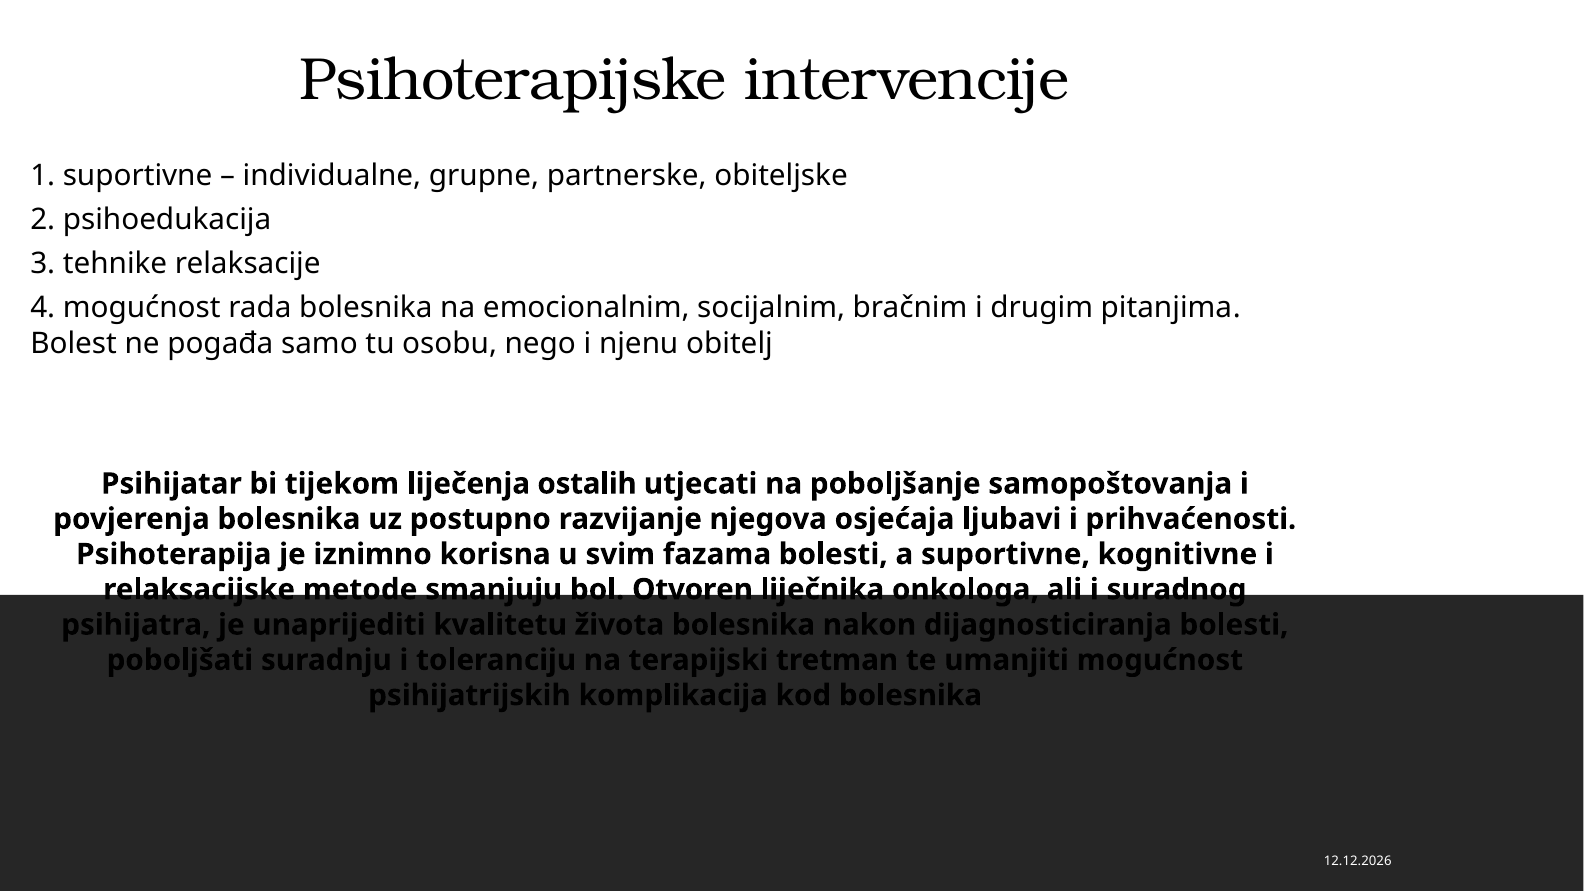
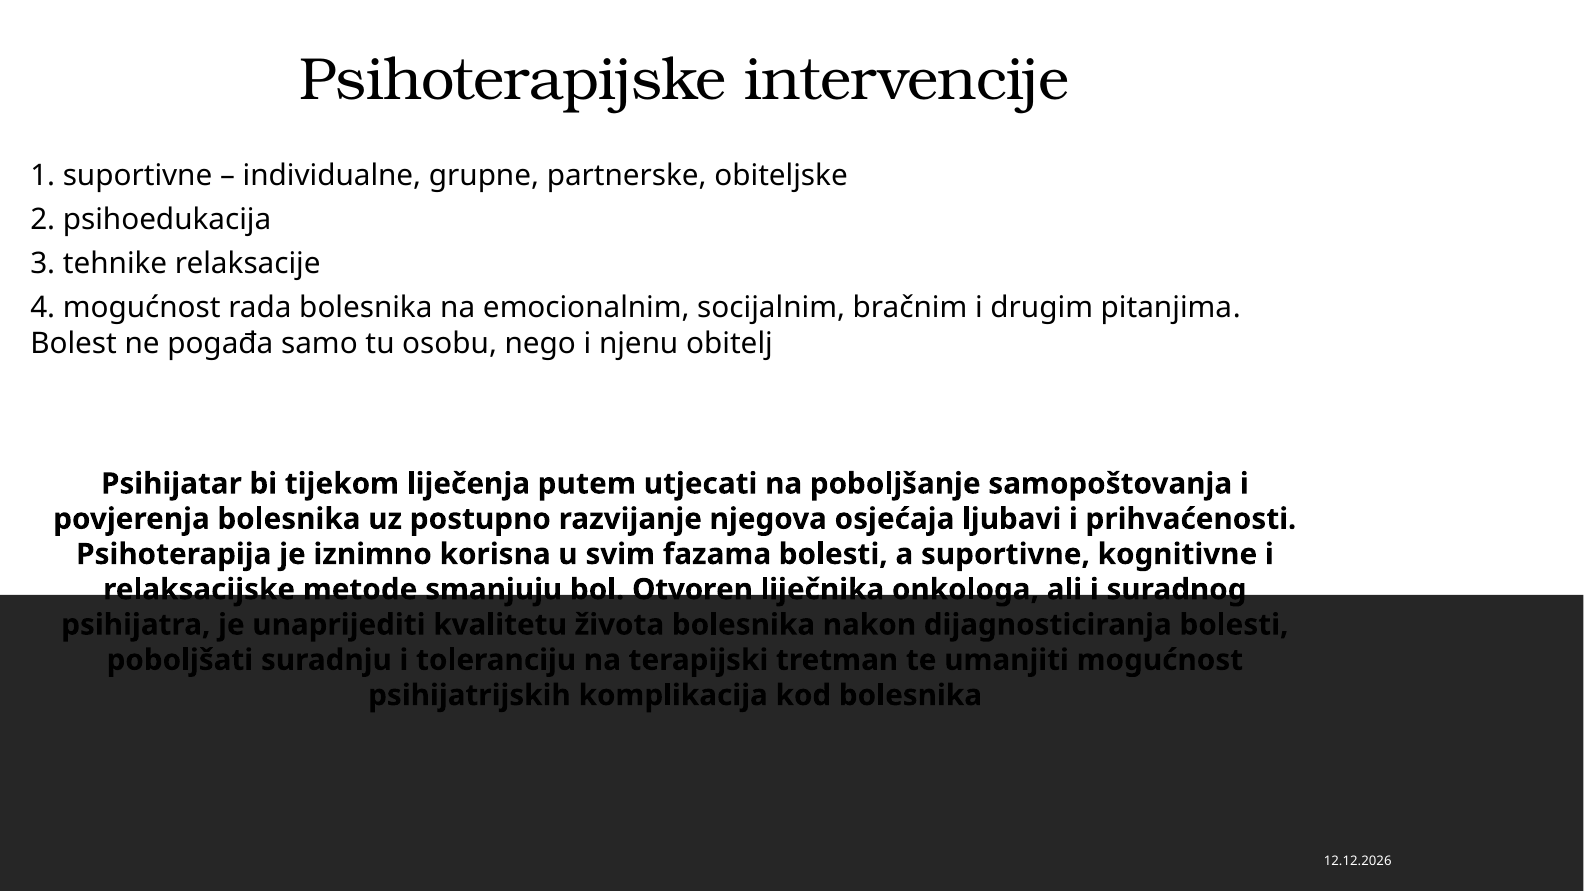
ostalih: ostalih -> putem (587, 484)
